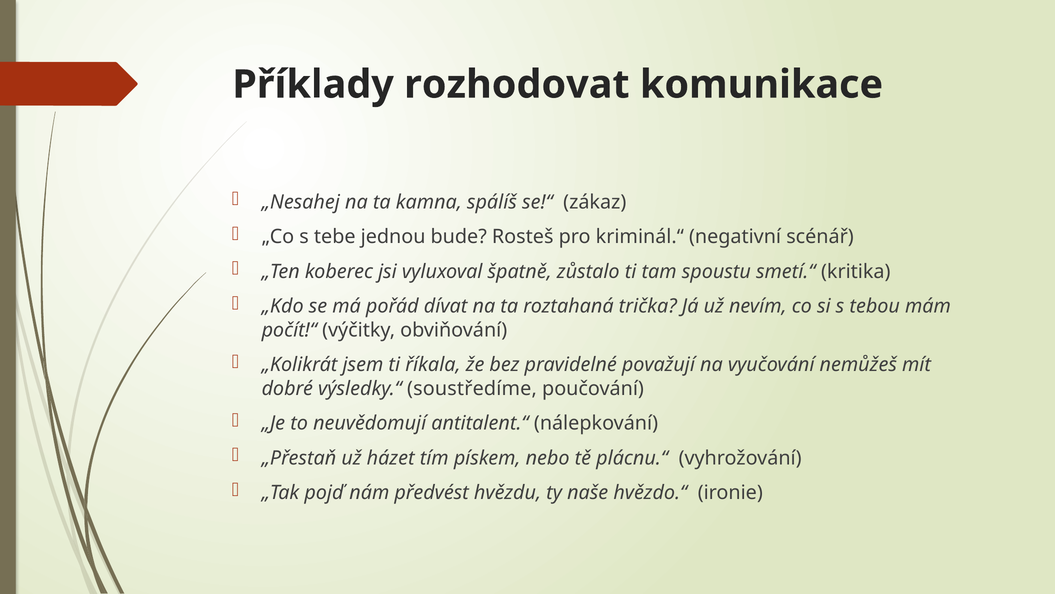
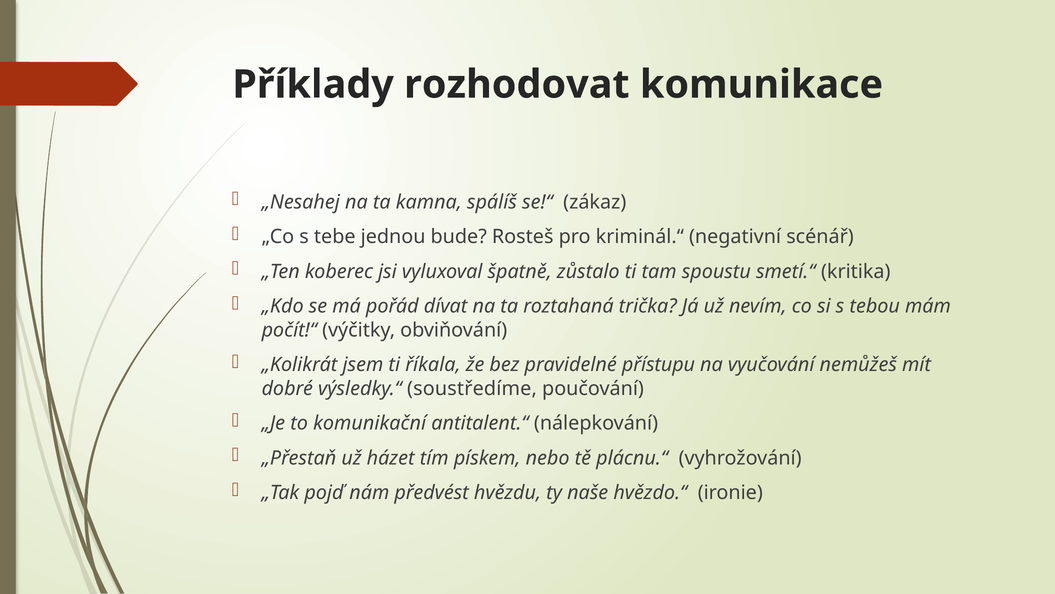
považují: považují -> přístupu (659, 365)
neuvědomují: neuvědomují -> komunikační (370, 423)
